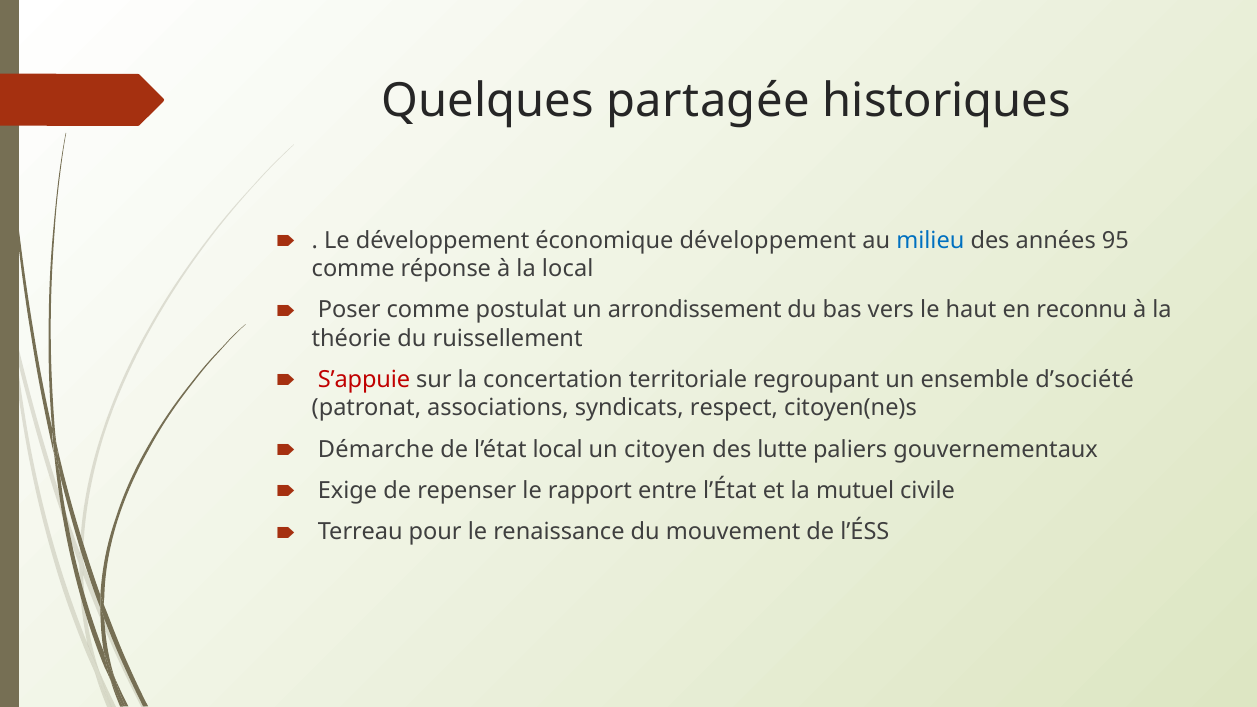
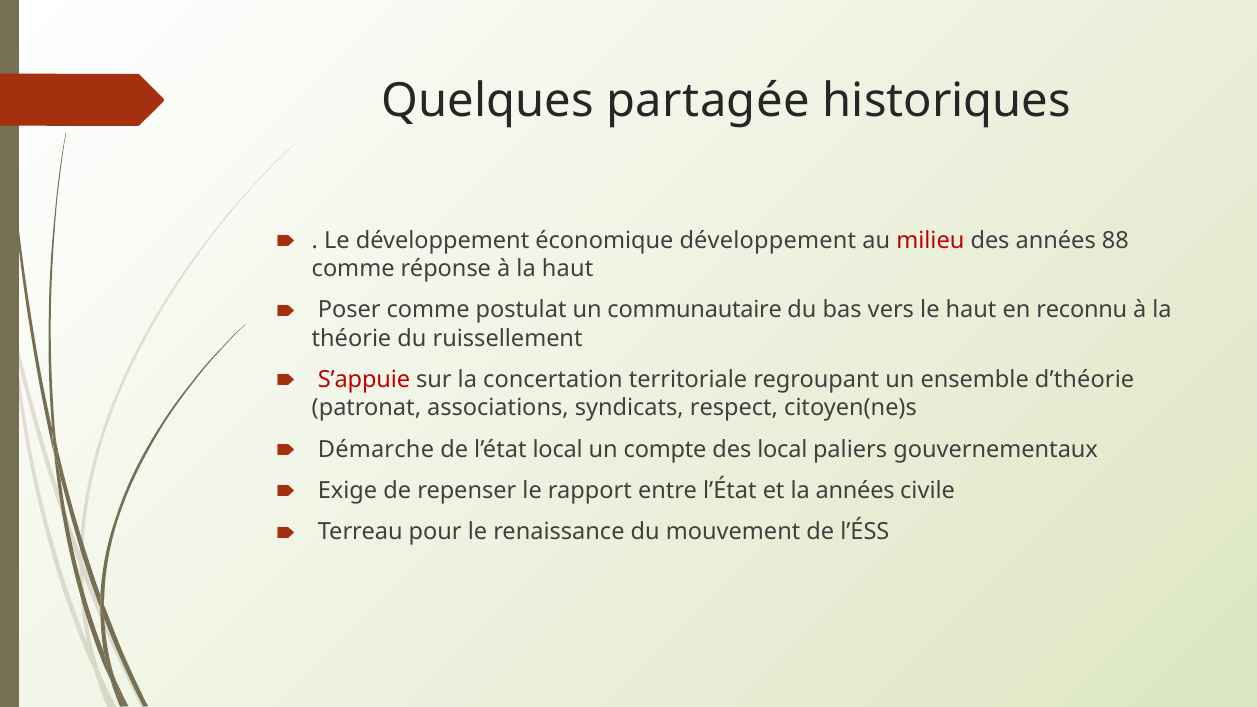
milieu colour: blue -> red (930, 240)
95: 95 -> 88 (1115, 240)
la local: local -> haut (568, 269)
arrondissement: arrondissement -> communautaire (695, 310)
d’société: d’société -> d’théorie (1085, 380)
citoyen: citoyen -> compte (665, 449)
des lutte: lutte -> local (782, 449)
la mutuel: mutuel -> années (855, 491)
